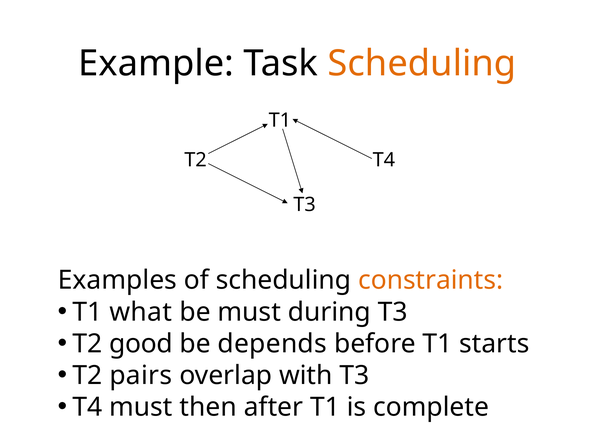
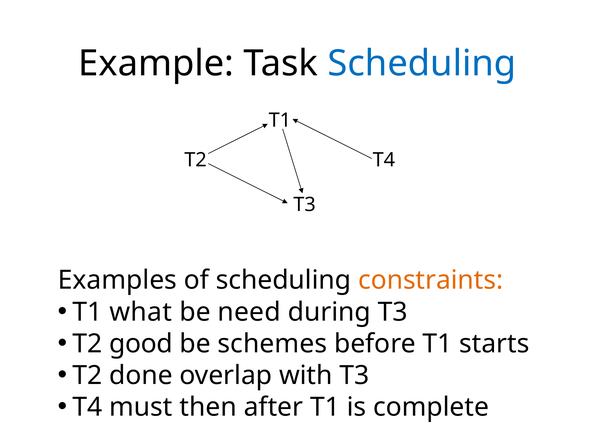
Scheduling colour: orange -> blue (422, 63)
be must: must -> need (249, 312)
depends: depends -> schemes (272, 344)
pairs: pairs -> done (141, 376)
